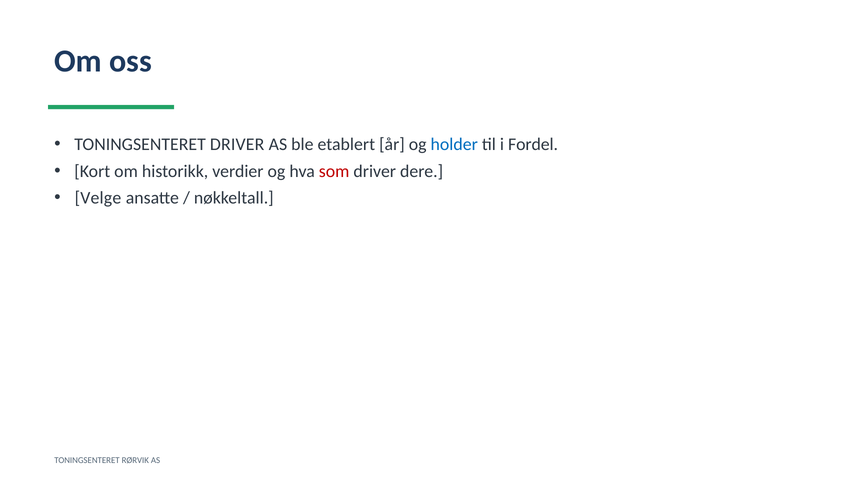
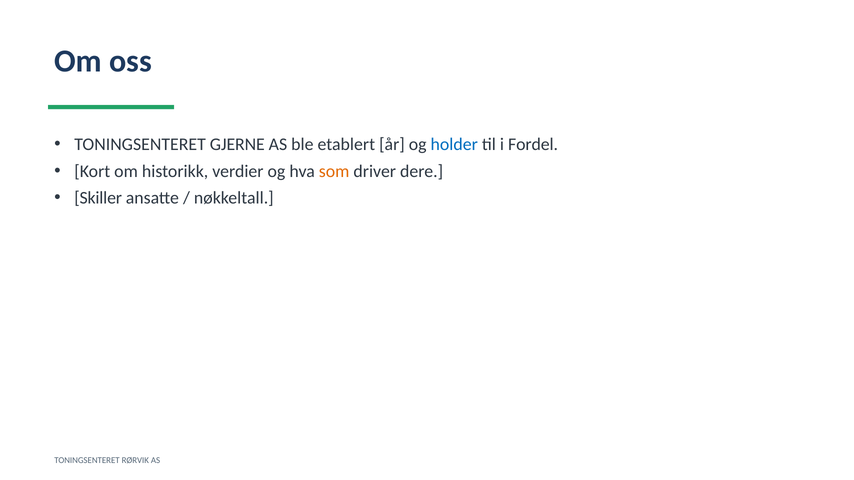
TONINGSENTERET DRIVER: DRIVER -> GJERNE (237, 145)
som colour: red -> orange (334, 171)
Velge: Velge -> Skiller (98, 198)
